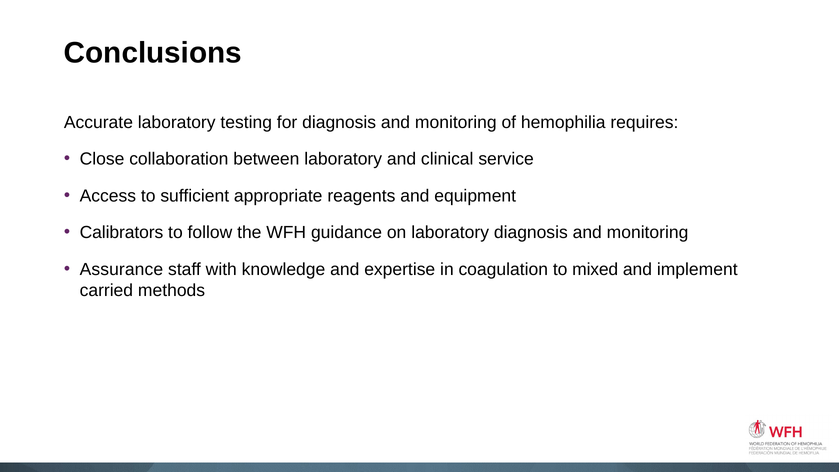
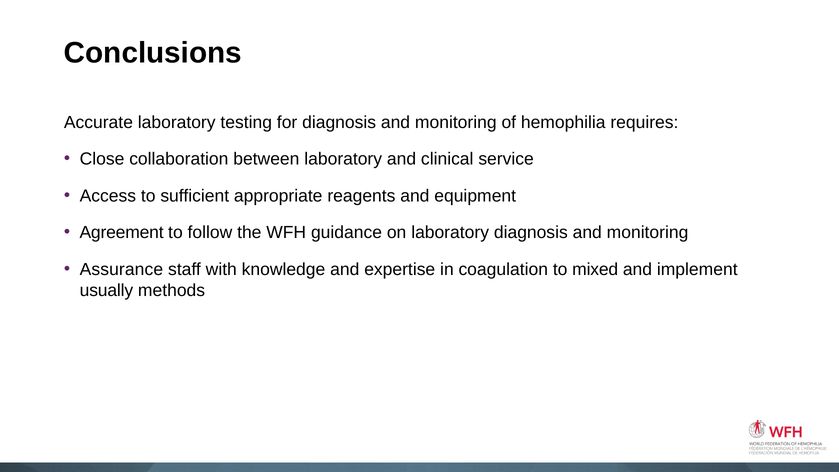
Calibrators: Calibrators -> Agreement (122, 233)
carried: carried -> usually (106, 290)
